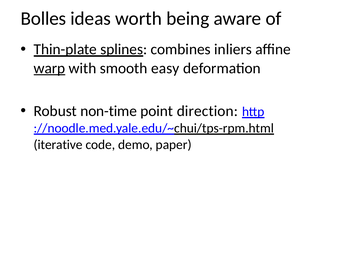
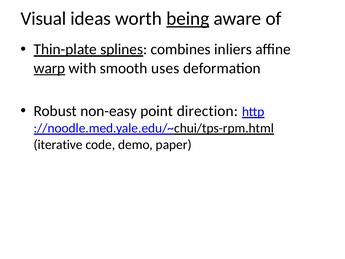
Bolles: Bolles -> Visual (43, 19)
being underline: none -> present (188, 19)
easy: easy -> uses (165, 68)
non-time: non-time -> non-easy (109, 111)
